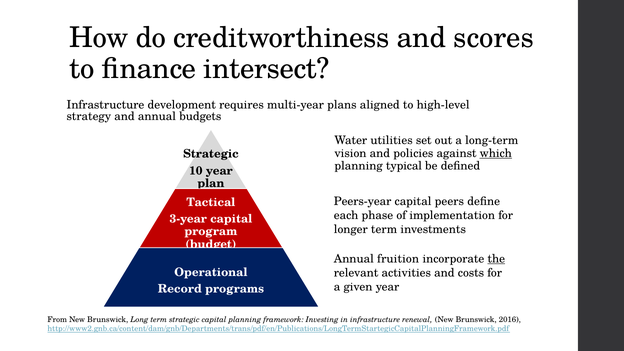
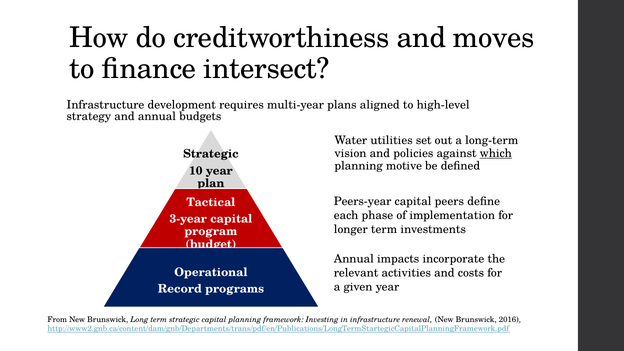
scores: scores -> moves (494, 38)
typical: typical -> motive (404, 166)
fruition: fruition -> impacts (398, 259)
the underline: present -> none (496, 259)
